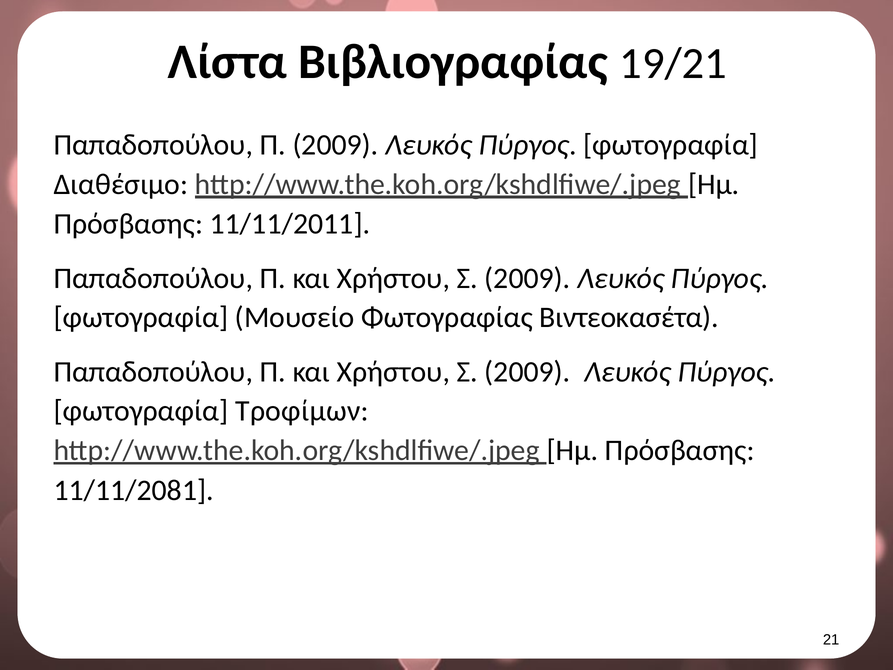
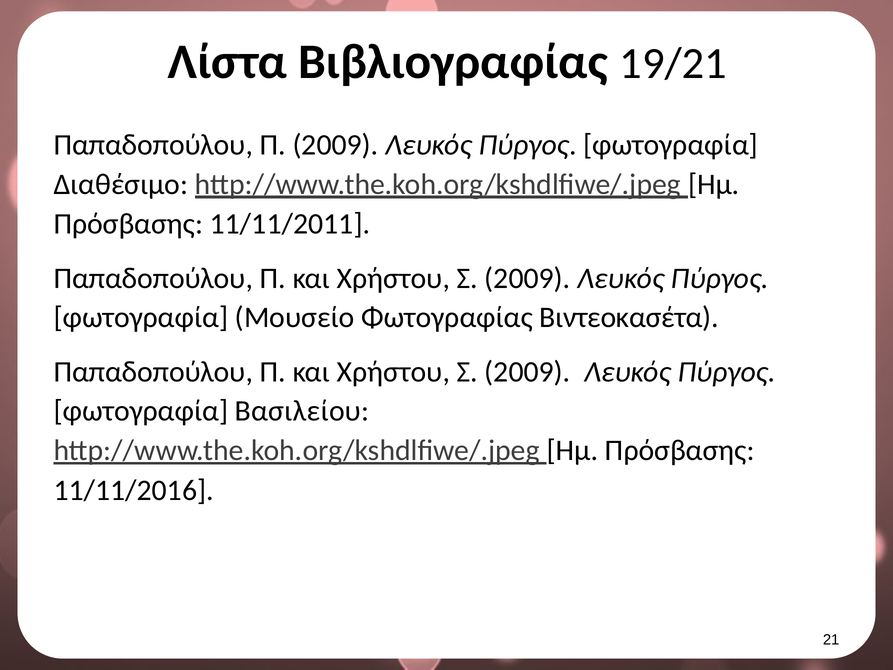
Τροφίμων: Τροφίμων -> Βασιλείου (302, 411)
11/11/2081: 11/11/2081 -> 11/11/2016 (134, 490)
